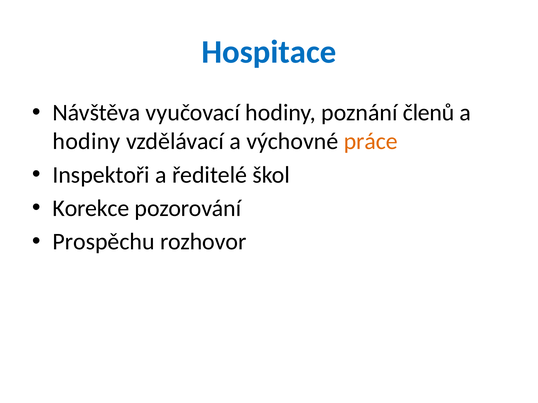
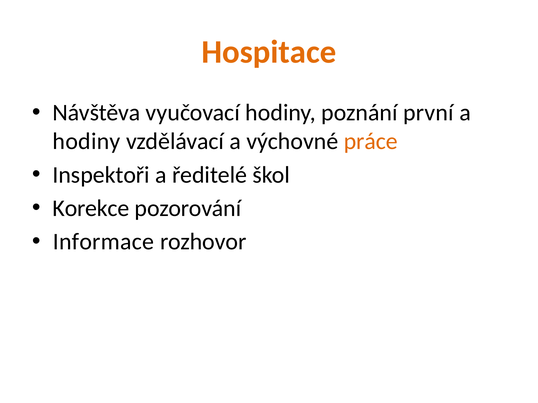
Hospitace colour: blue -> orange (269, 52)
členů: členů -> první (428, 113)
Prospěchu: Prospěchu -> Informace (103, 242)
